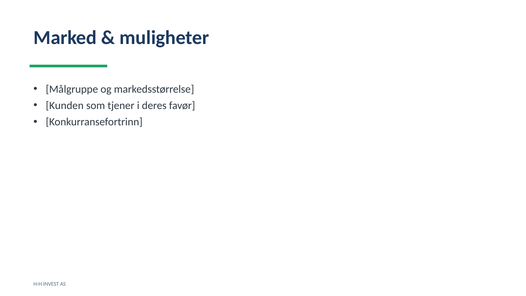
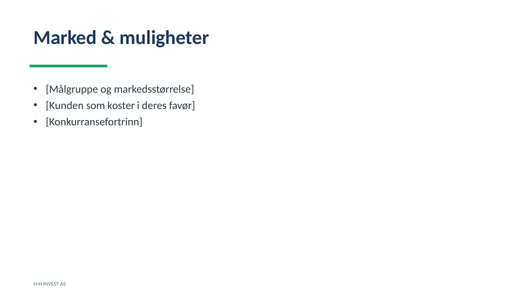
tjener: tjener -> koster (121, 106)
